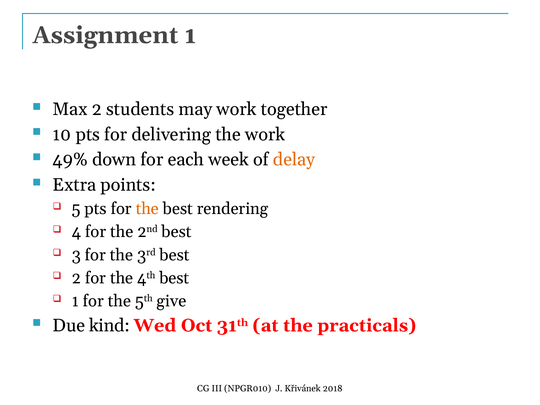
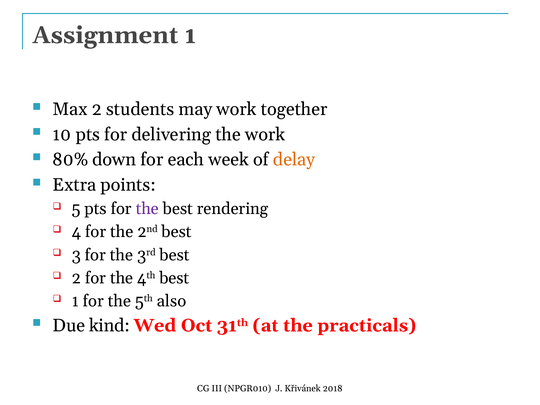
49%: 49% -> 80% (70, 160)
the colour: orange -> purple (147, 209)
give: give -> also (172, 301)
